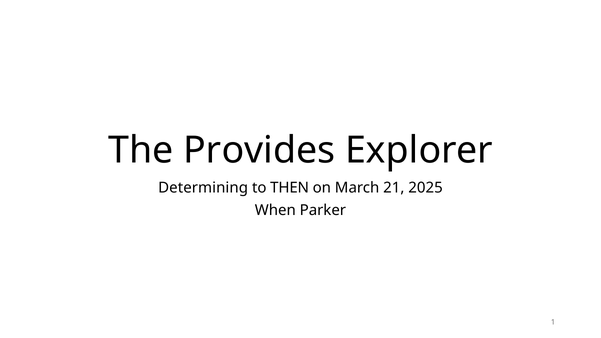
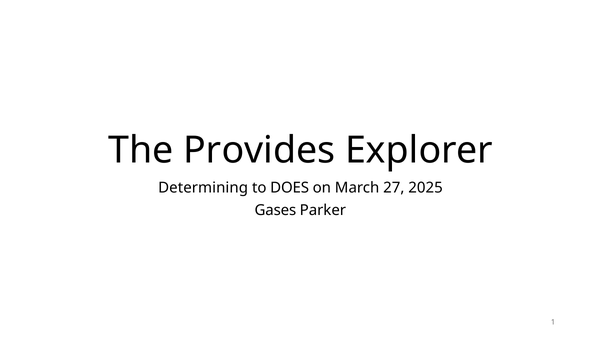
THEN: THEN -> DOES (290, 188)
21: 21 -> 27 (394, 188)
When: When -> Gases (275, 210)
